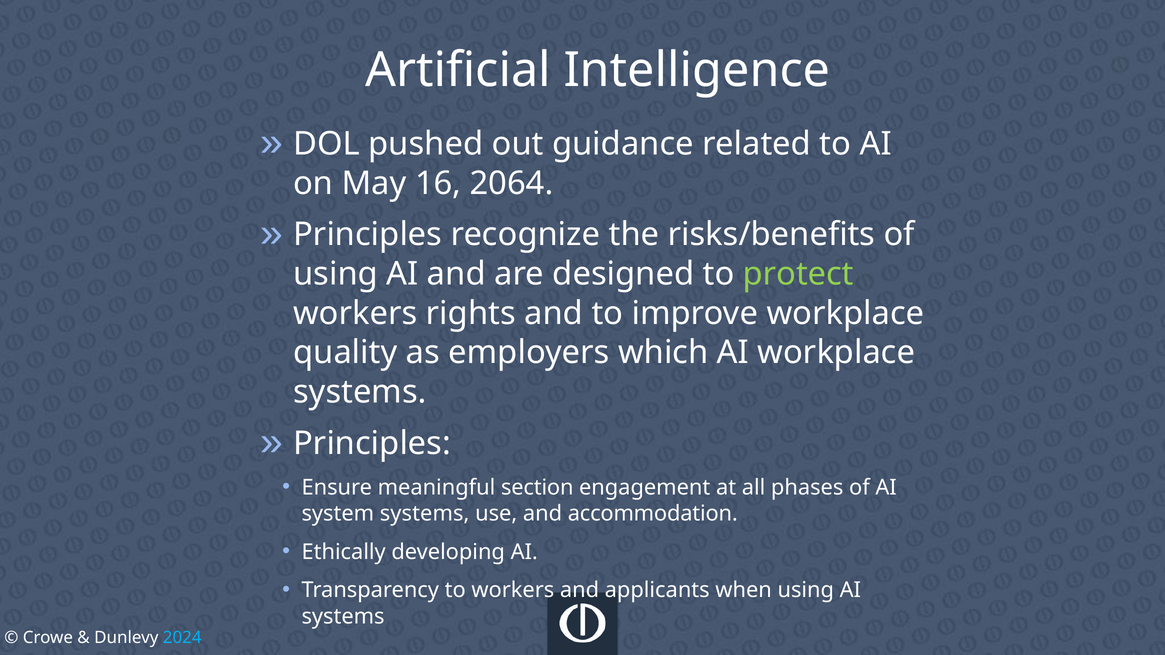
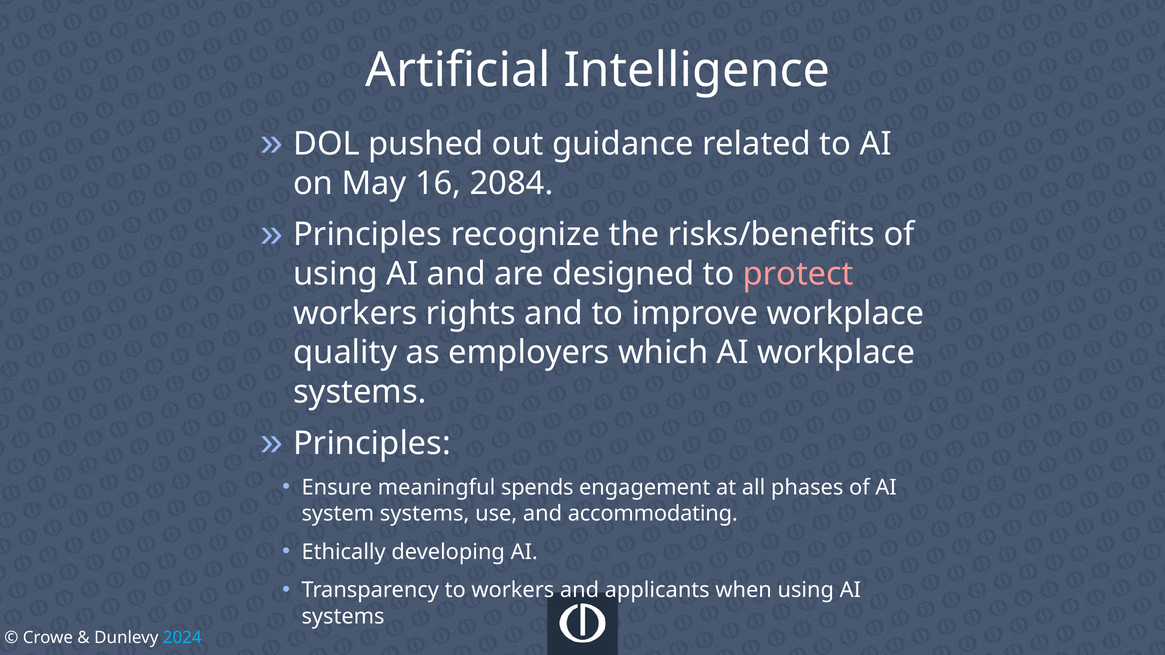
2064: 2064 -> 2084 (512, 183)
protect colour: light green -> pink (798, 274)
section: section -> spends (537, 488)
accommodation: accommodation -> accommodating (653, 514)
